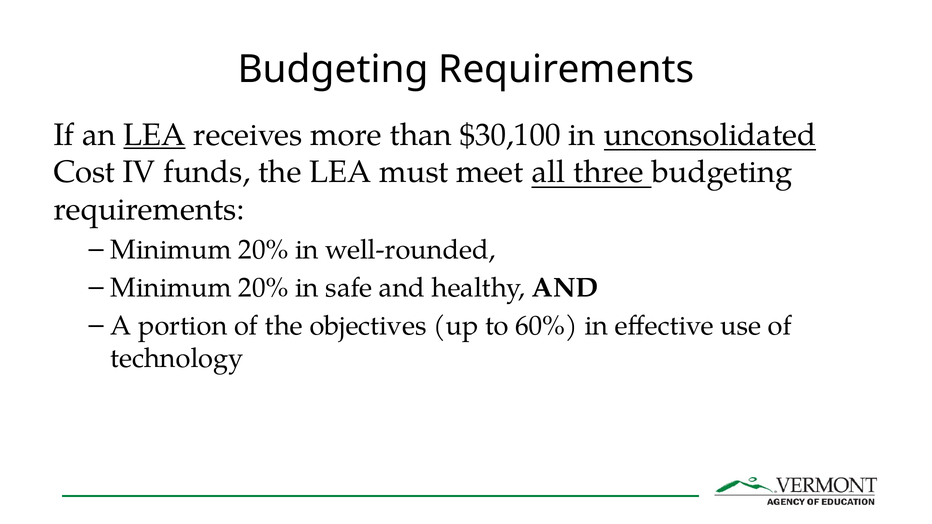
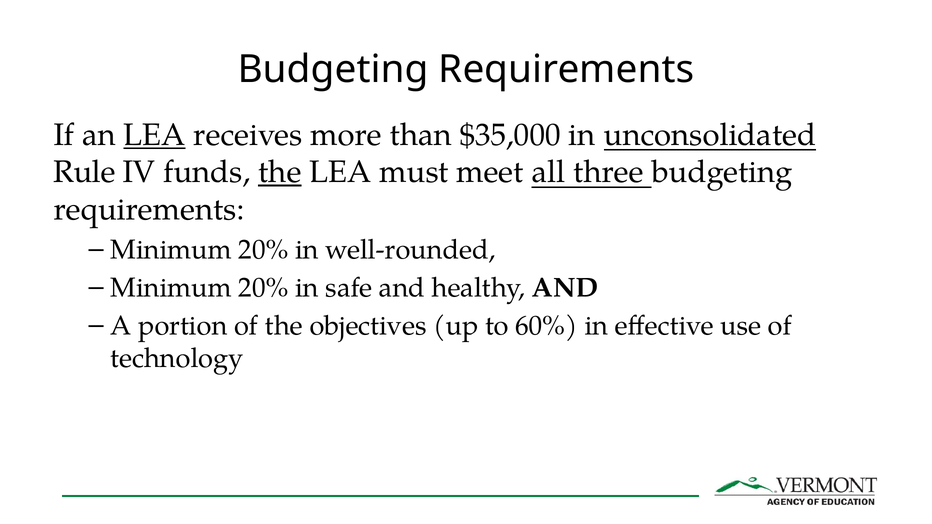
$30,100: $30,100 -> $35,000 (510, 135)
Cost: Cost -> Rule (84, 172)
the underline: none -> present (280, 172)
